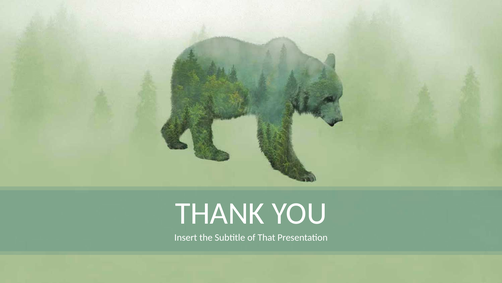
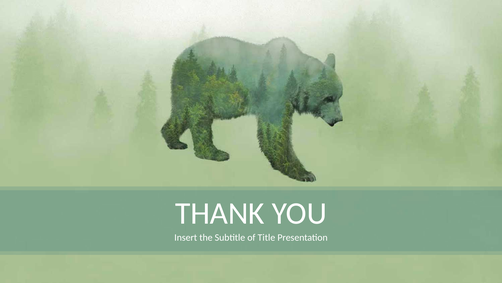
That: That -> Title (266, 237)
